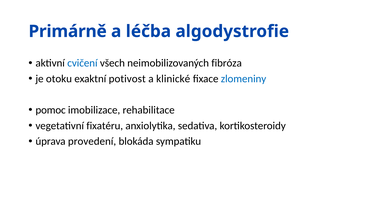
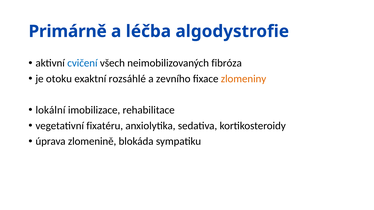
potivost: potivost -> rozsáhlé (127, 79)
klinické: klinické -> zevního (173, 79)
zlomeniny colour: blue -> orange (244, 79)
pomoc: pomoc -> lokální (50, 110)
provedení: provedení -> zlomenině (92, 142)
